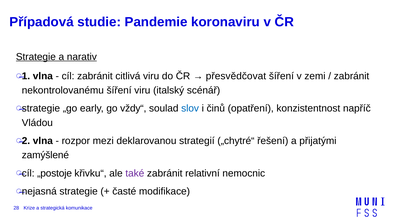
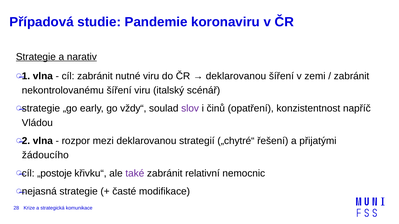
citlivá: citlivá -> nutné (128, 76)
přesvědčovat: přesvědčovat -> deklarovanou (236, 76)
slov colour: blue -> purple (190, 109)
zamýšlené: zamýšlené -> žádoucího (45, 155)
